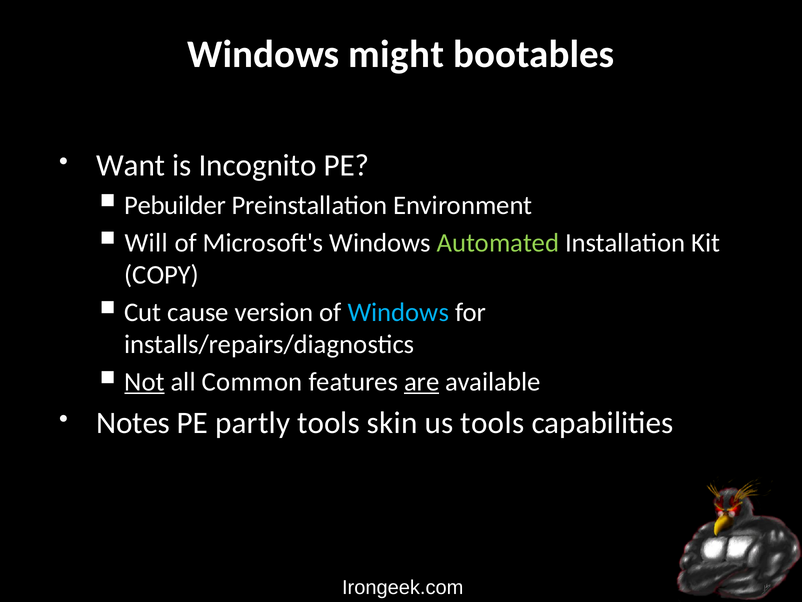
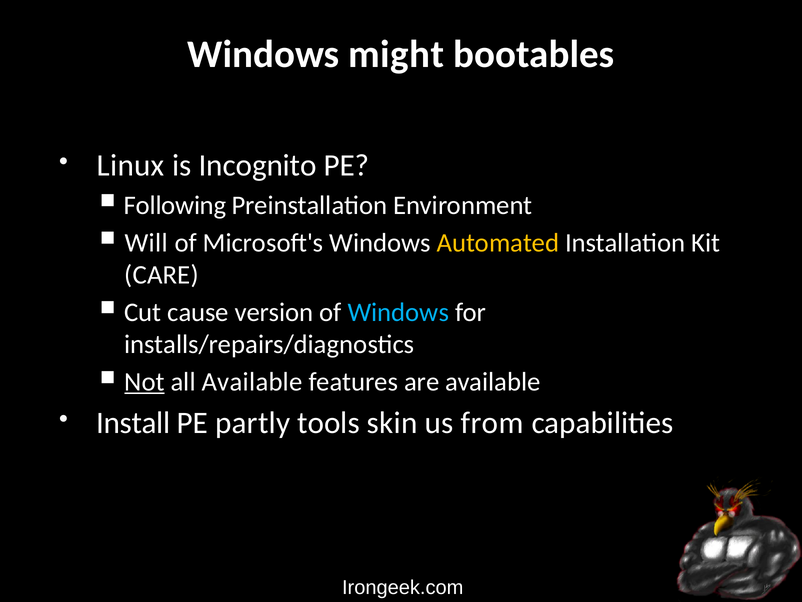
Want: Want -> Linux (131, 165)
Pebuilder: Pebuilder -> Following (175, 205)
Automated colour: light green -> yellow (498, 242)
COPY: COPY -> CARE (162, 275)
all Common: Common -> Available (252, 381)
are underline: present -> none (422, 381)
Notes: Notes -> Install (133, 423)
us tools: tools -> from (492, 423)
